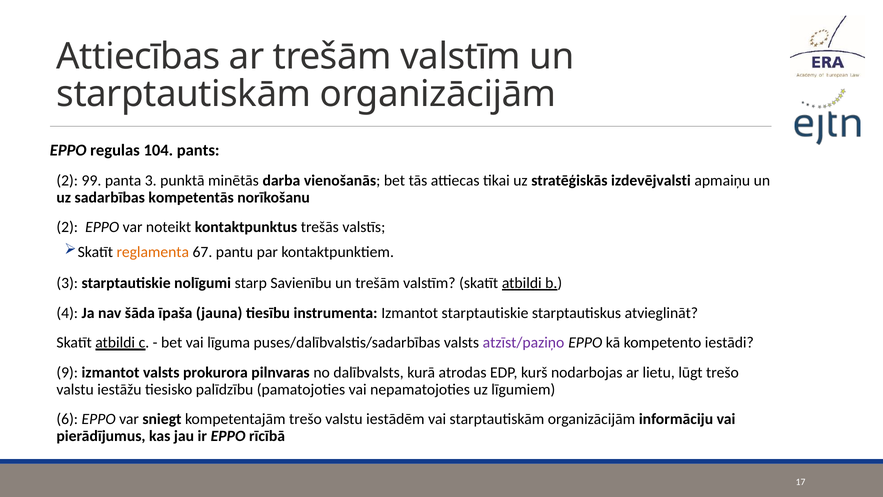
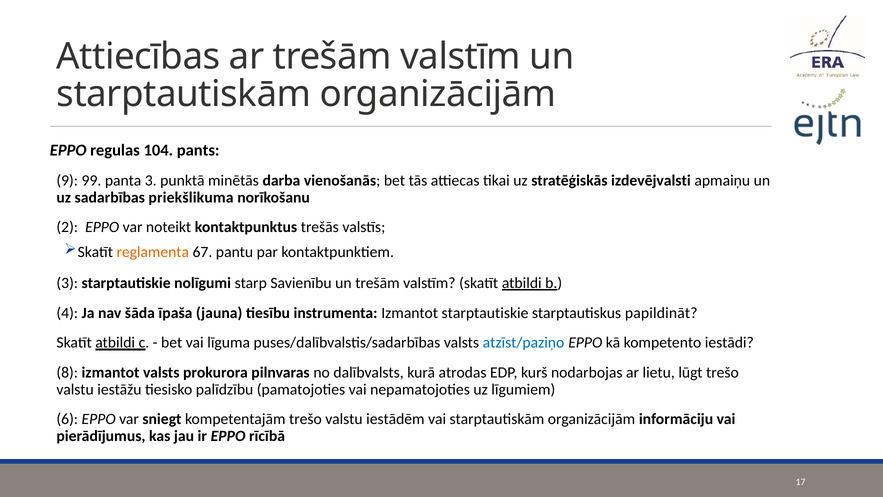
2: 2 -> 9 (67, 180)
kompetentās: kompetentās -> priekšlikuma (191, 197)
atvieglināt: atvieglināt -> papildināt (661, 313)
atzīst/paziņo colour: purple -> blue (524, 343)
9: 9 -> 8 (67, 372)
